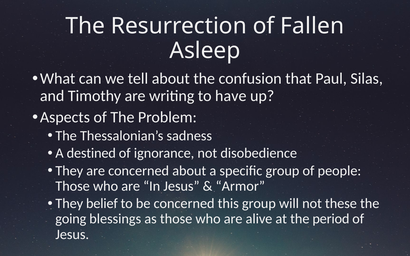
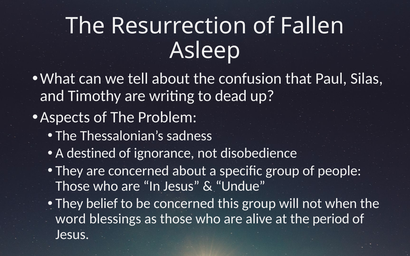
have: have -> dead (231, 96)
Armor: Armor -> Undue (240, 186)
these: these -> when (341, 204)
going: going -> word (71, 219)
